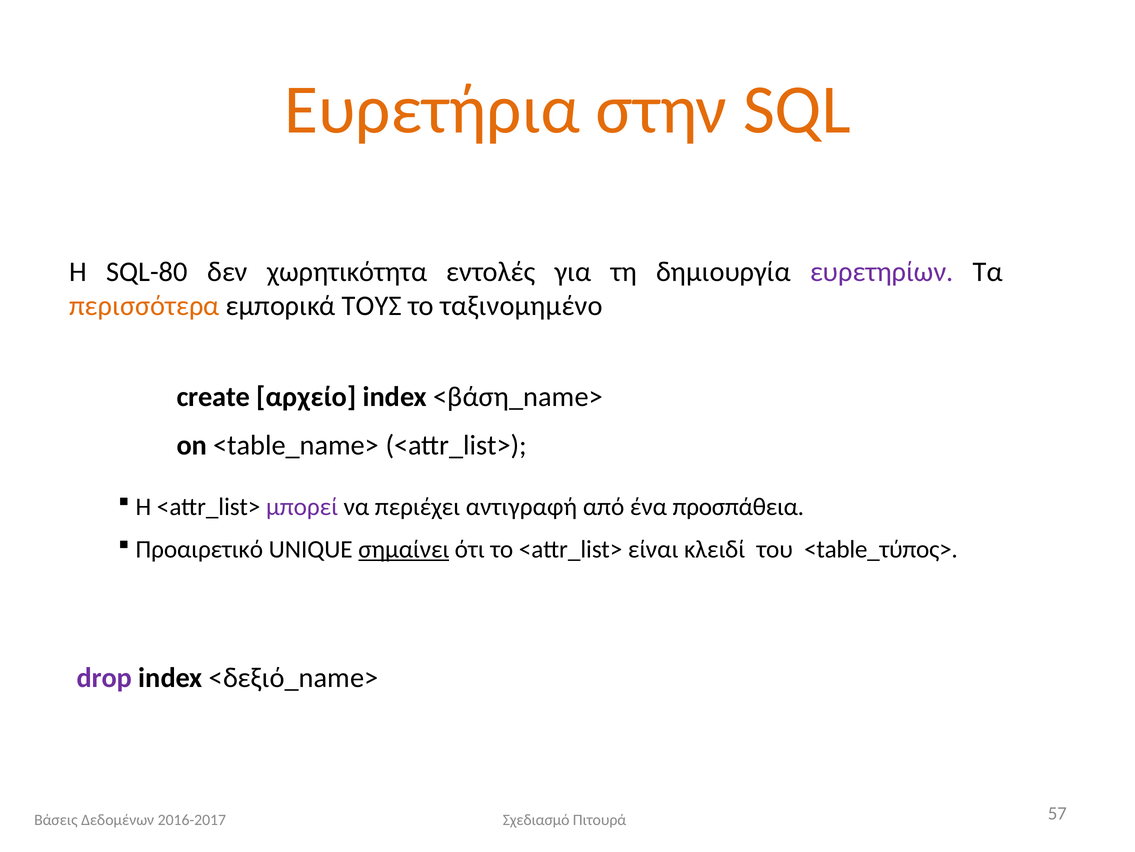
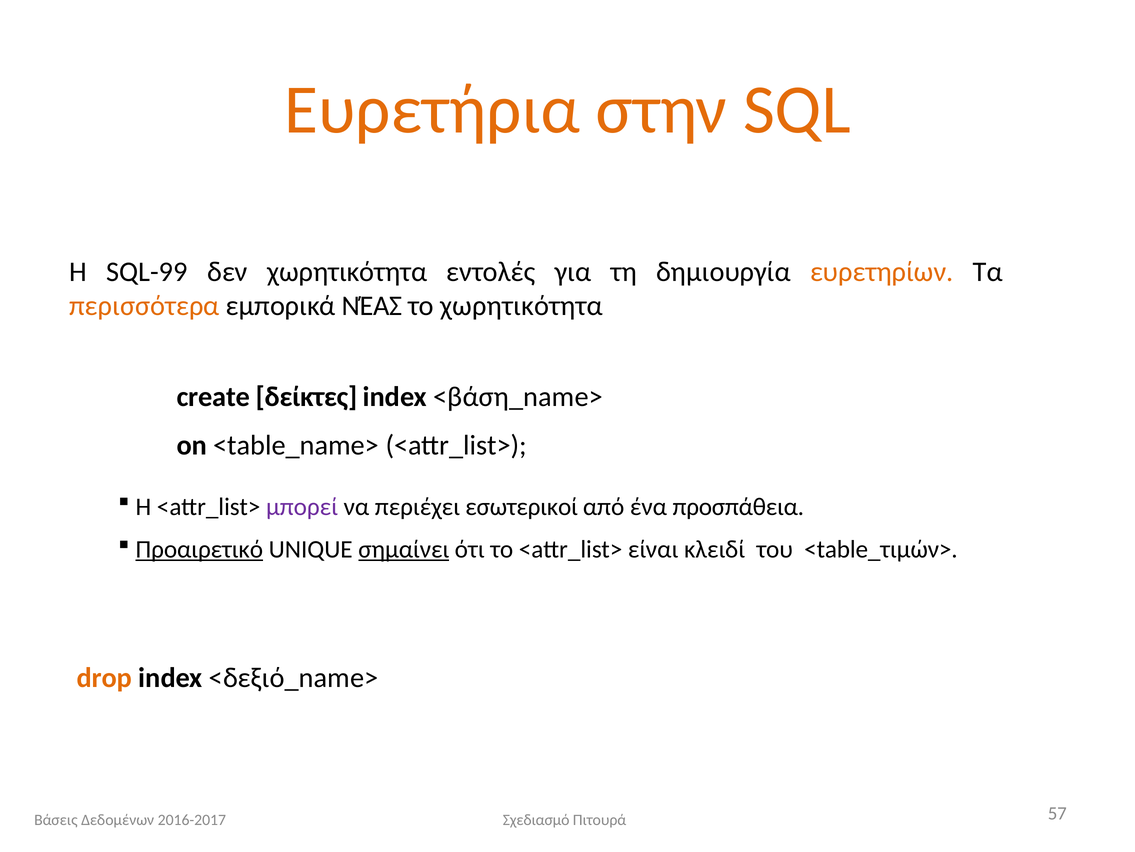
SQL-80: SQL-80 -> SQL-99 (147, 271)
ευρετηρίων colour: purple -> orange (882, 271)
ΤΟΥΣ: ΤΟΥΣ -> ΝΈΑΣ (372, 305)
το ταξινομημένο: ταξινομημένο -> χωρητικότητα (522, 305)
αρχείο: αρχείο -> δείκτες (307, 397)
αντιγραφή: αντιγραφή -> εσωτερικοί (522, 506)
Προαιρετικό underline: none -> present (199, 549)
<table_τύπος>: <table_τύπος> -> <table_τιμών> (881, 549)
drop colour: purple -> orange (104, 677)
